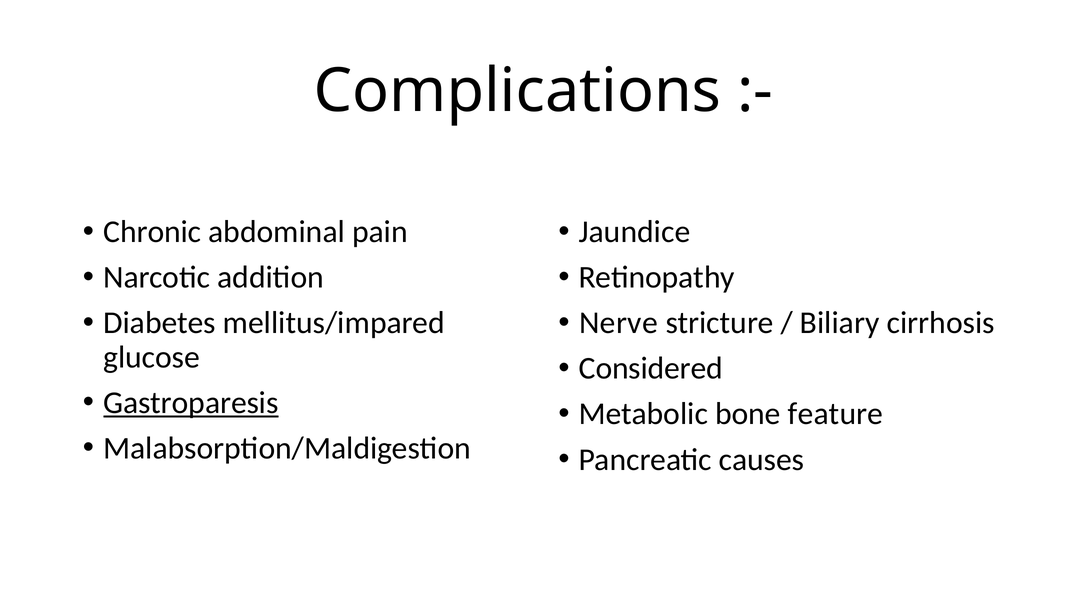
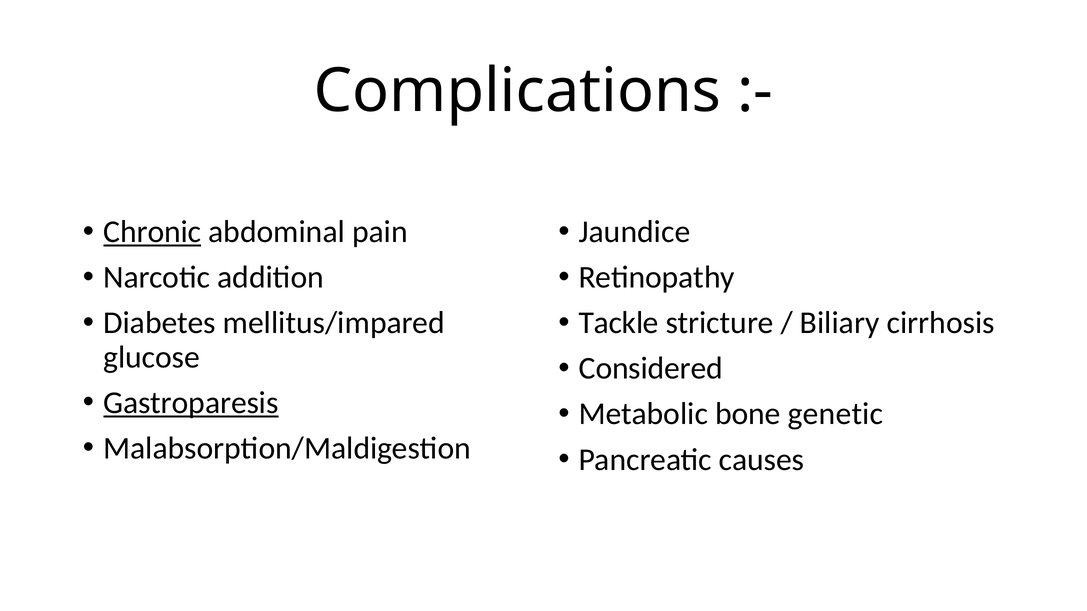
Chronic underline: none -> present (152, 232)
Nerve: Nerve -> Tackle (619, 323)
feature: feature -> genetic (835, 414)
